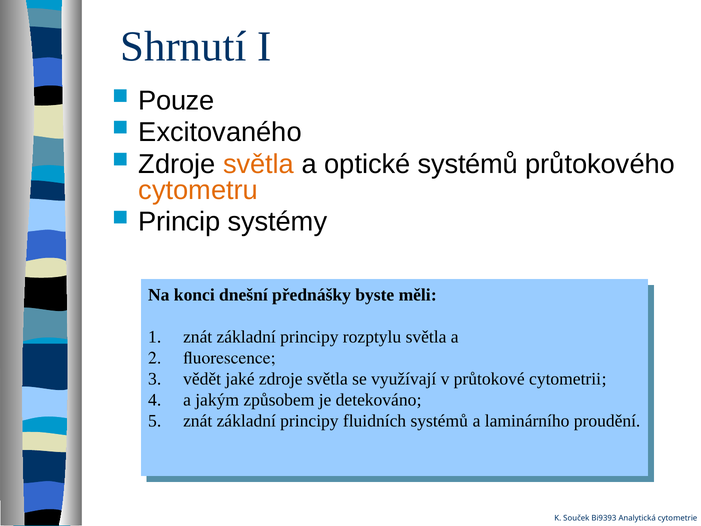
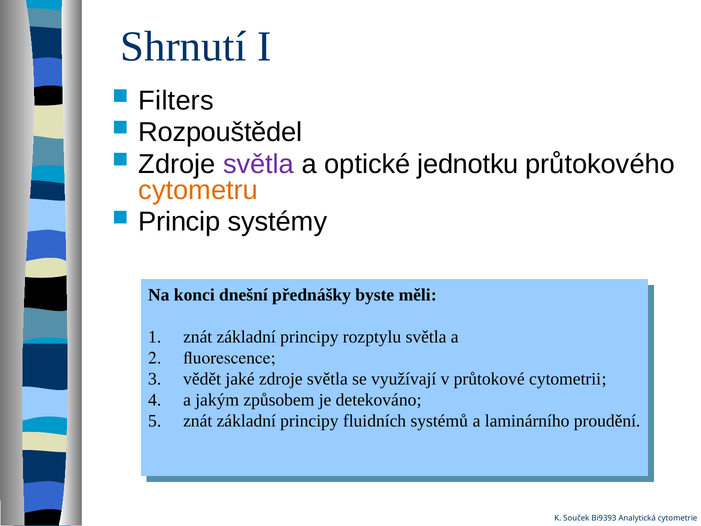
Pouze: Pouze -> Filters (176, 101)
Excitovaného: Excitovaného -> Rozpouštědel (220, 132)
světla colour: orange -> purple (259, 164)
optické systémů: systémů -> jednotku (468, 164)
